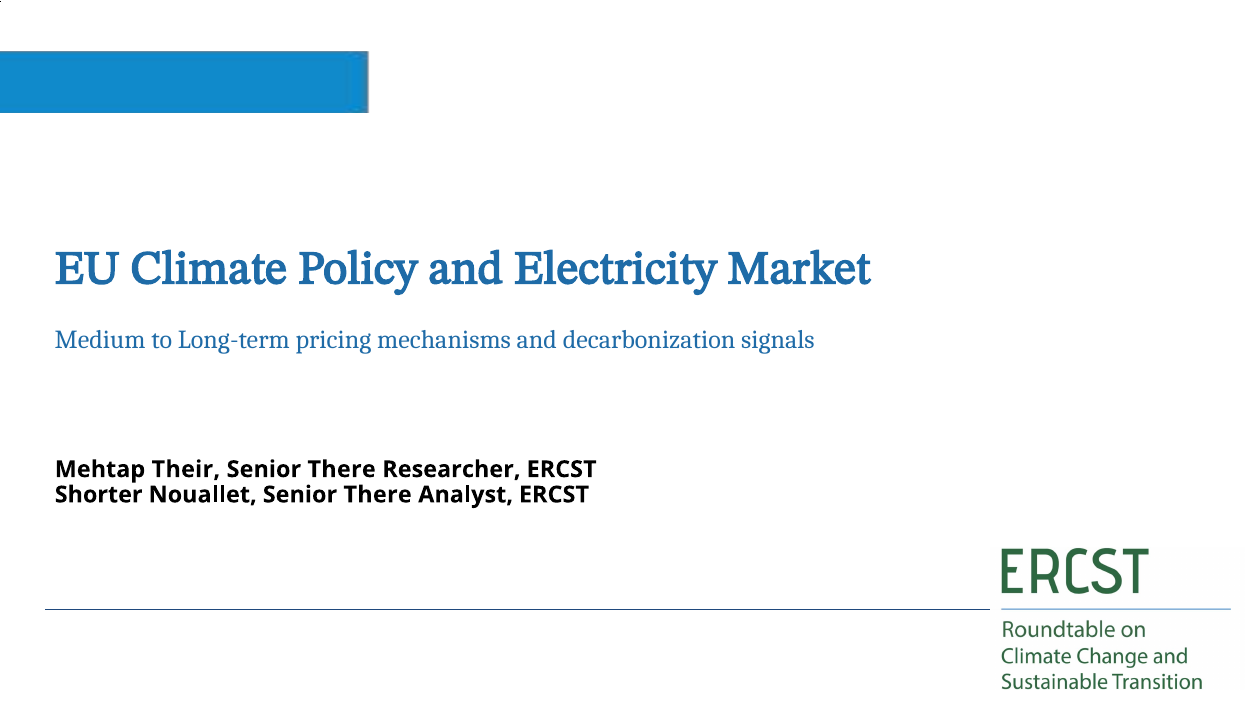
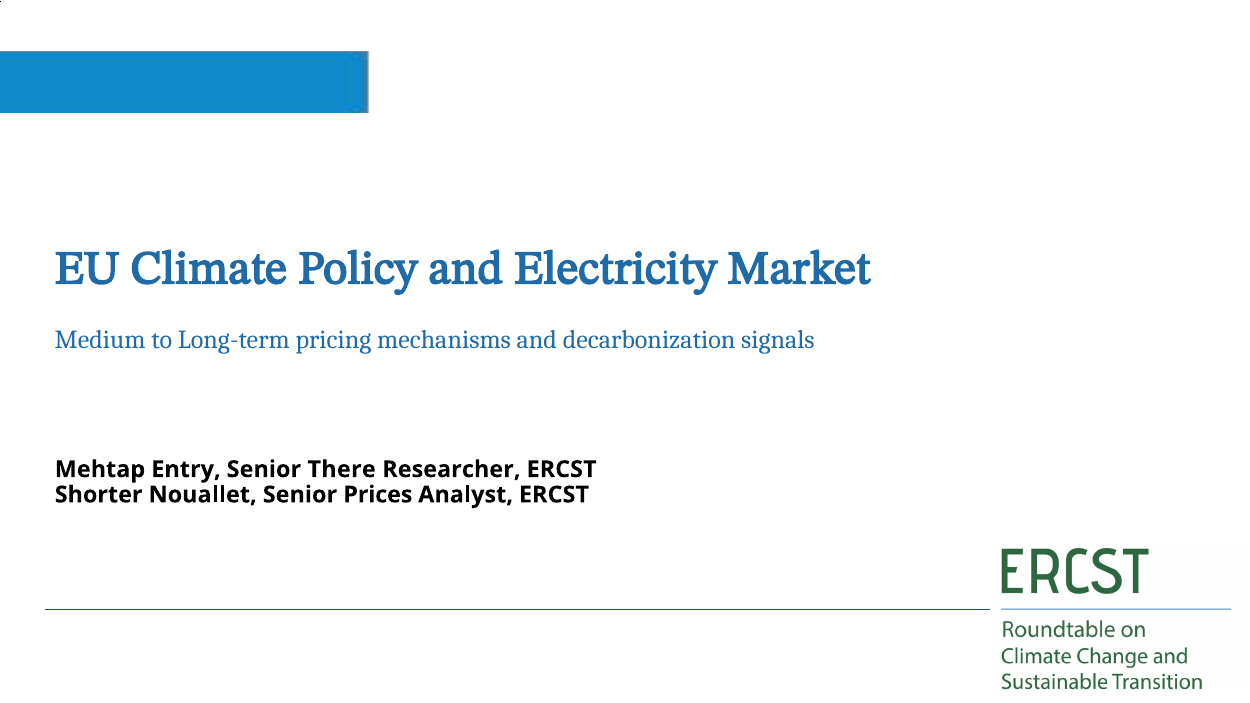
Their: Their -> Entry (186, 469)
Nouallet Senior There: There -> Prices (378, 495)
